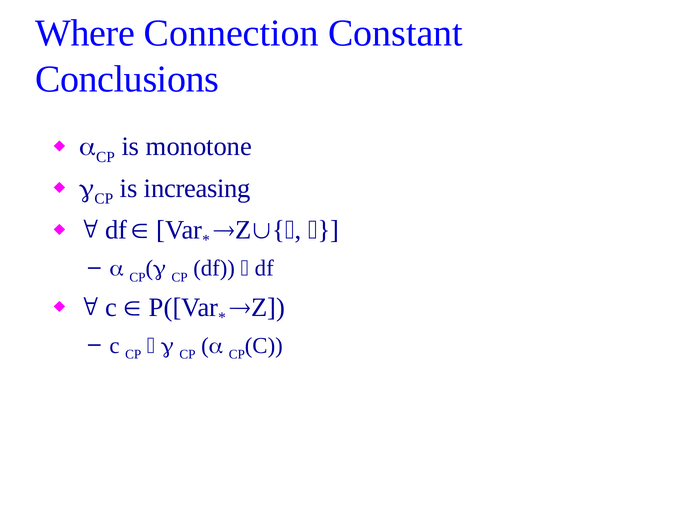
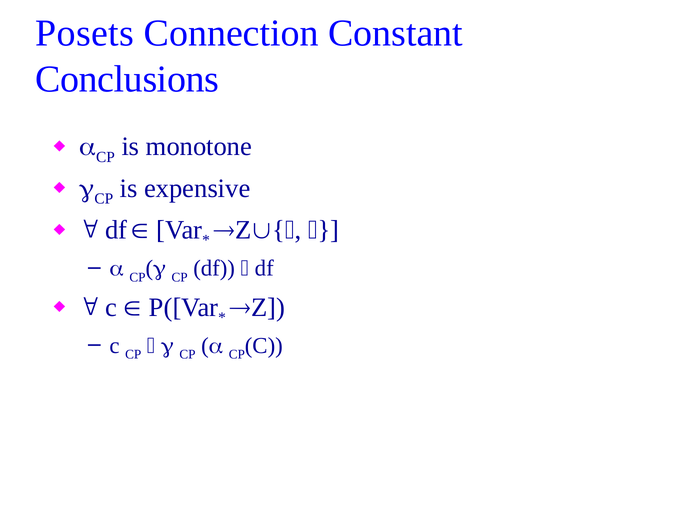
Where: Where -> Posets (85, 33)
increasing: increasing -> expensive (197, 188)
